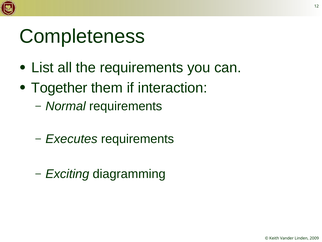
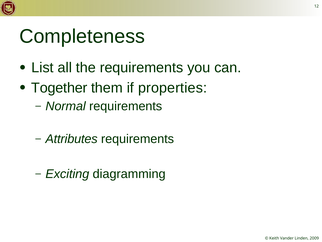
interaction: interaction -> properties (173, 88)
Executes: Executes -> Attributes (72, 139)
